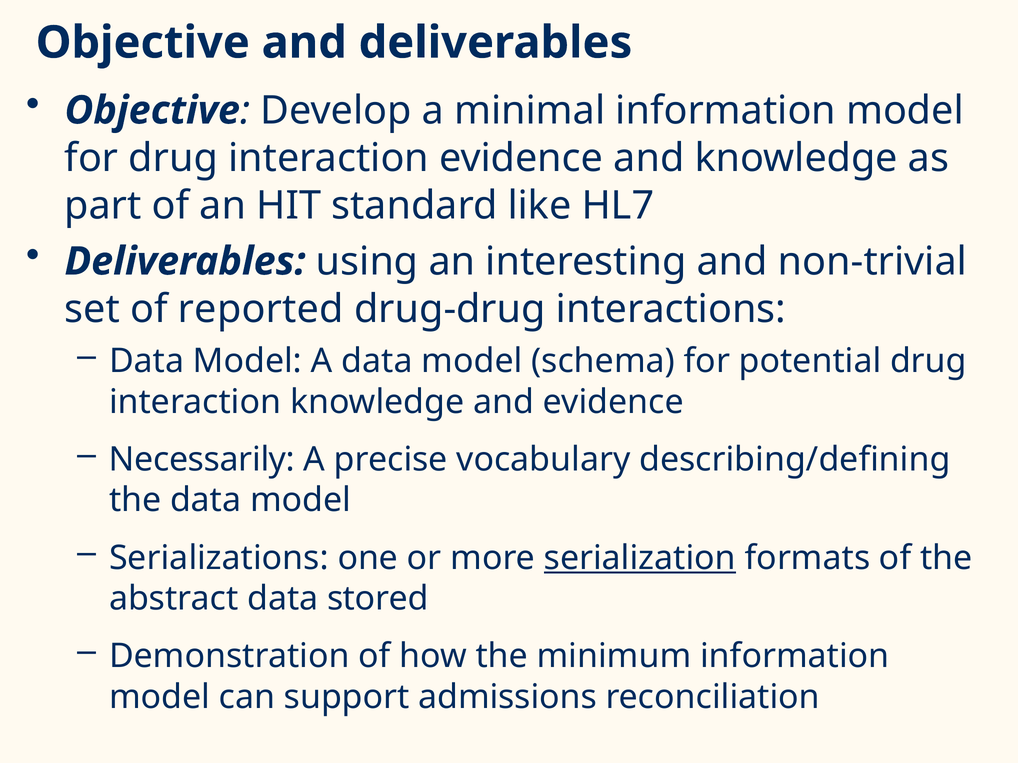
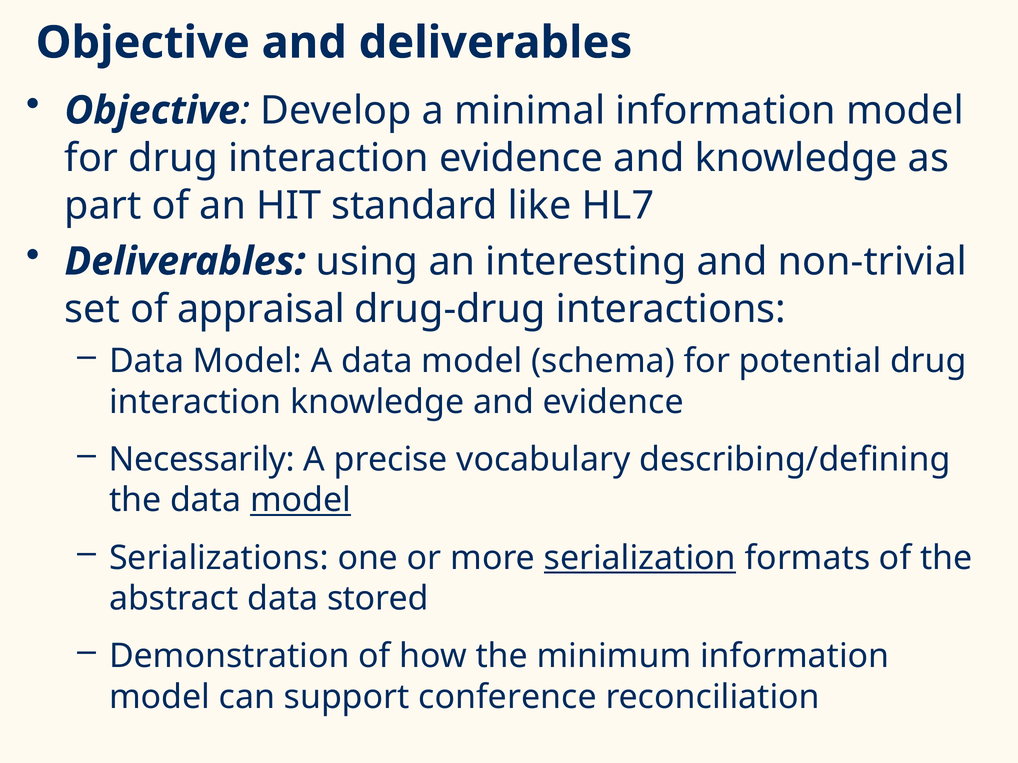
reported: reported -> appraisal (261, 309)
model underline: none -> present (301, 501)
admissions: admissions -> conference (508, 697)
